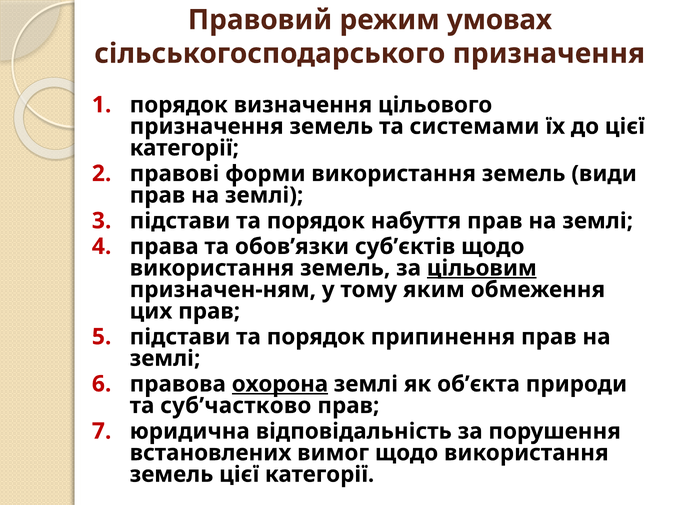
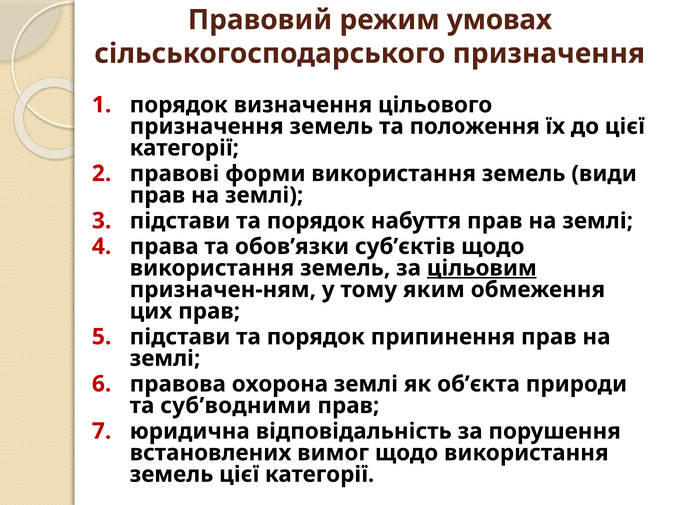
системами: системами -> положення (475, 126)
охорона underline: present -> none (280, 384)
суб’частково: суб’частково -> суб’водними (236, 405)
